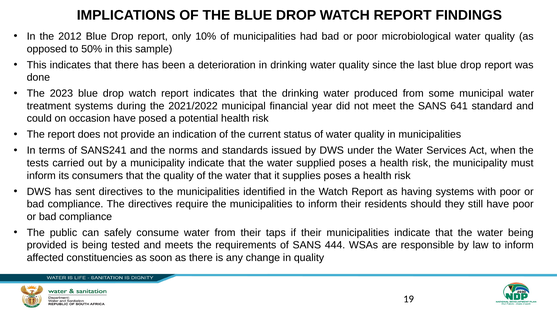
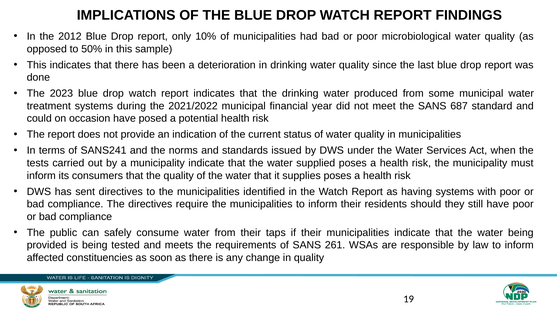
641: 641 -> 687 (459, 106)
444: 444 -> 261 (335, 245)
